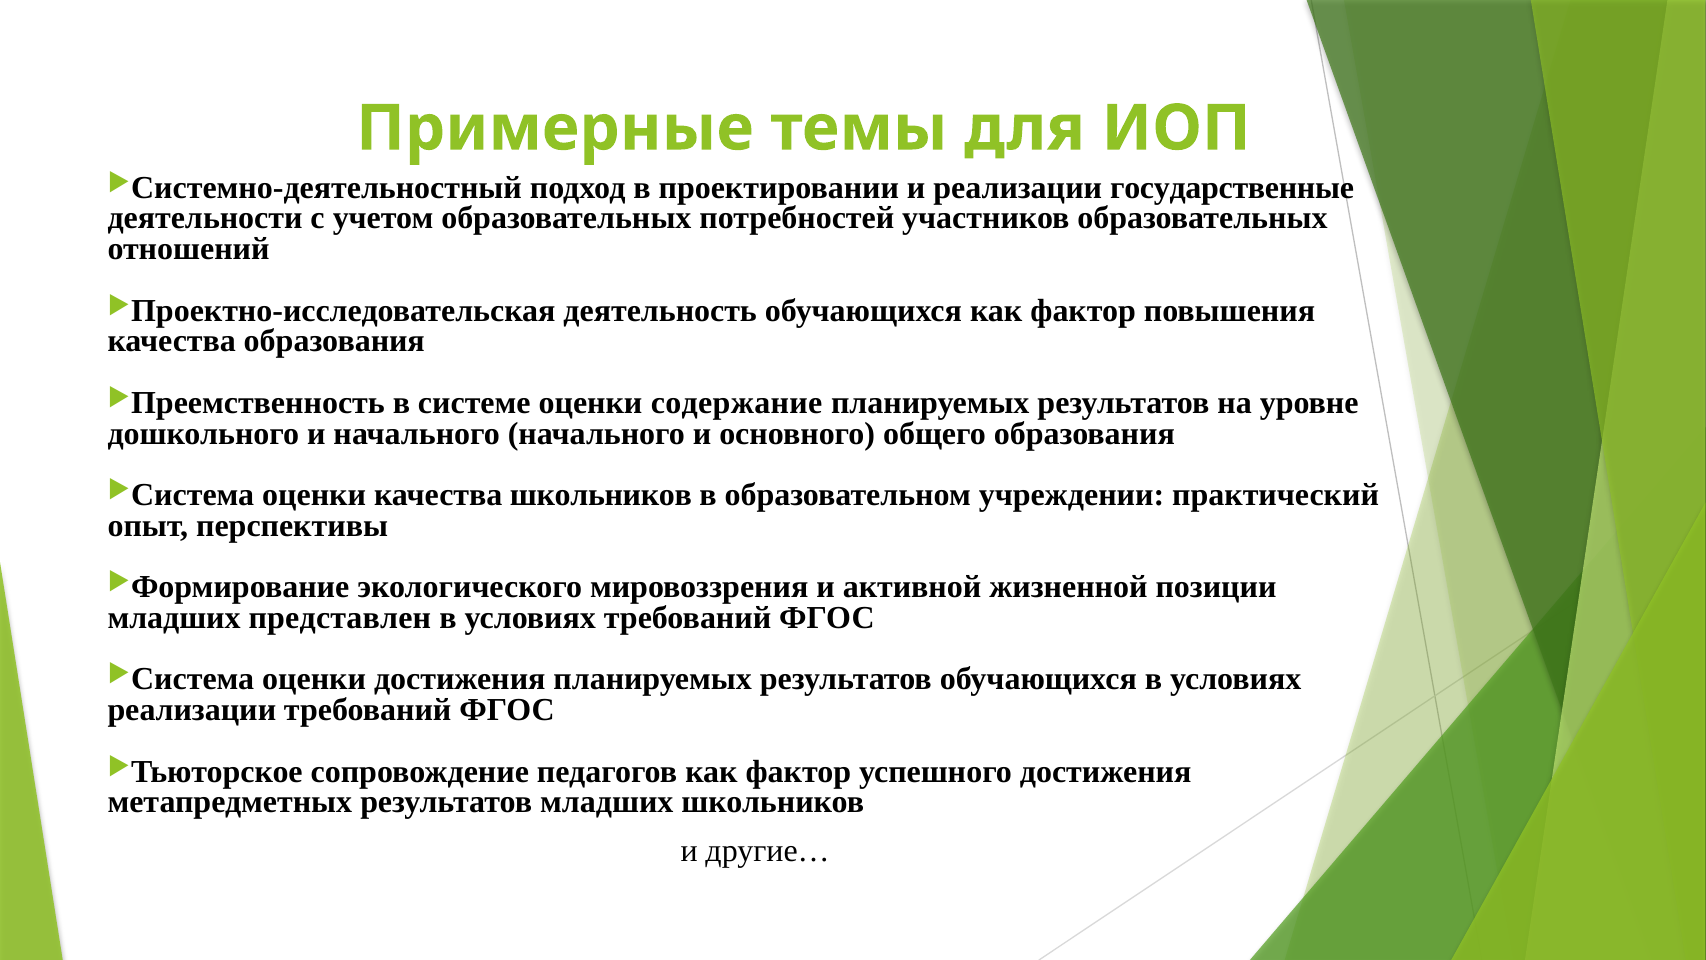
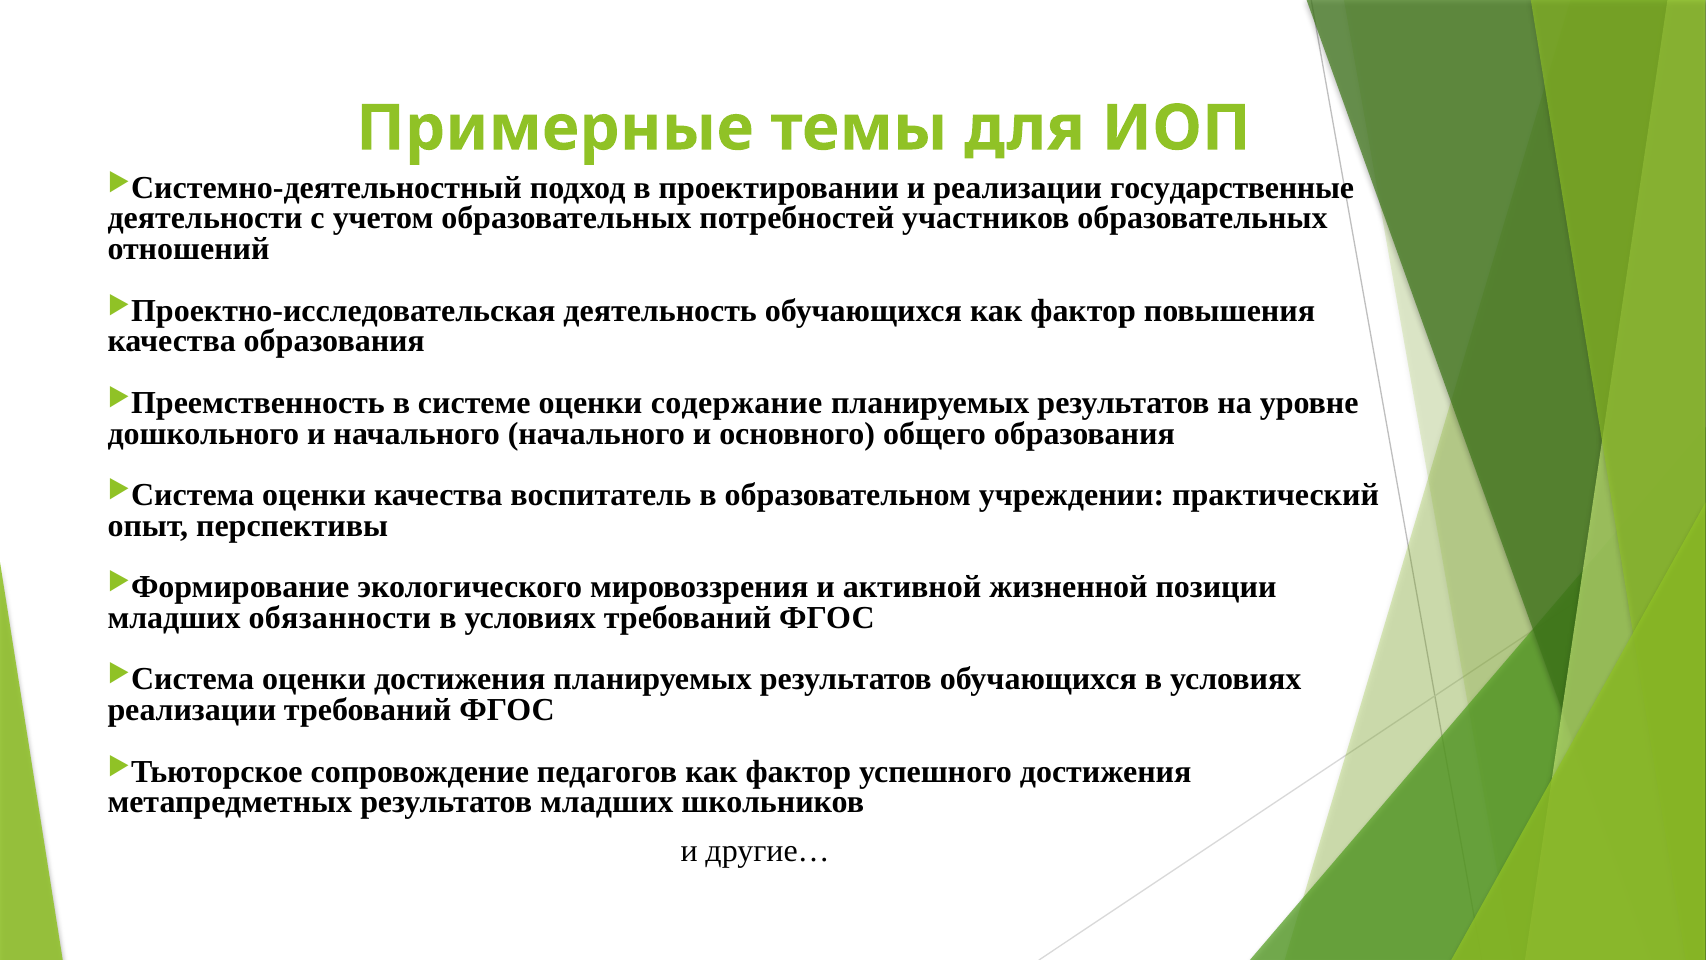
качества школьников: школьников -> воспитатель (601, 495)
представлен: представлен -> обязанности (340, 618)
